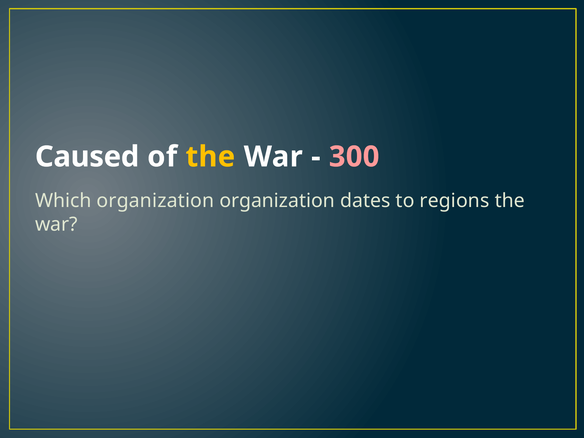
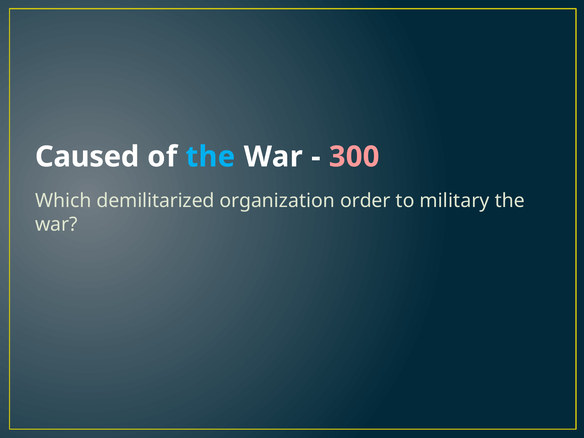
the colour: yellow -> light blue (210, 157)
Which organization: organization -> demilitarized (156, 201)
dates: dates -> order (365, 201)
regions: regions -> military (454, 201)
